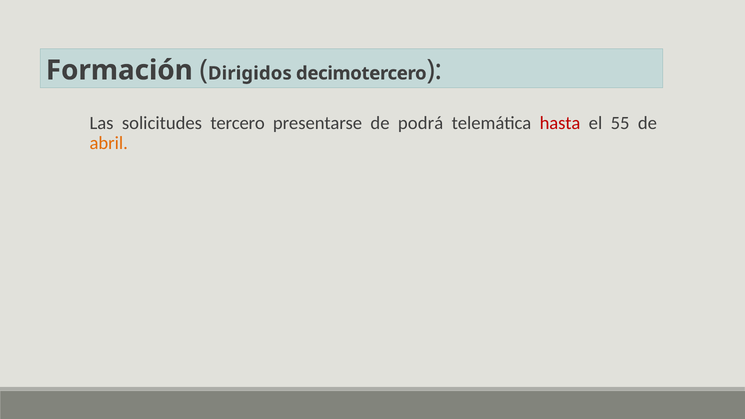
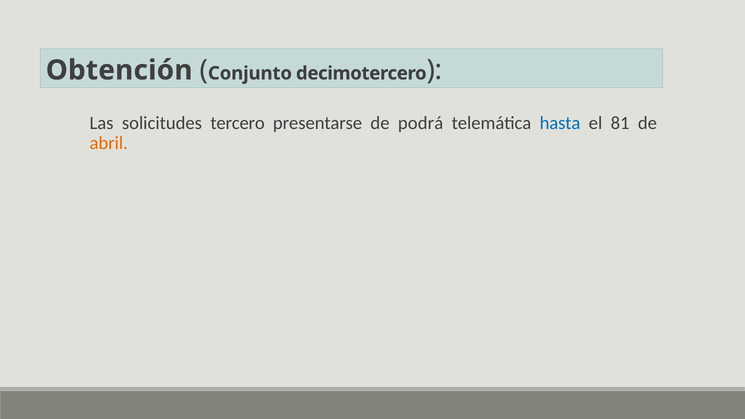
Formación: Formación -> Obtención (119, 70)
Dirigidos: Dirigidos -> Conjunto (250, 73)
hasta colour: red -> blue (560, 123)
55: 55 -> 81 (620, 123)
